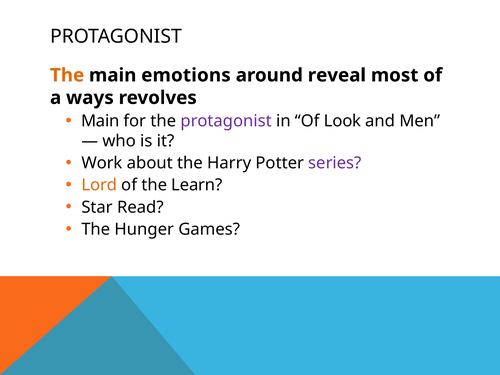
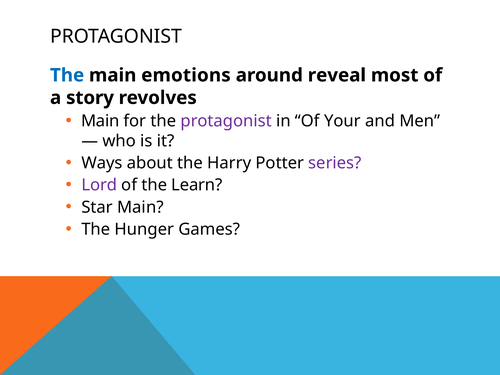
The colour: orange -> blue (67, 75)
ways: ways -> story (90, 98)
Look: Look -> Your (342, 121)
Work: Work -> Ways (102, 163)
Lord colour: orange -> purple (99, 185)
Star Read: Read -> Main (140, 207)
